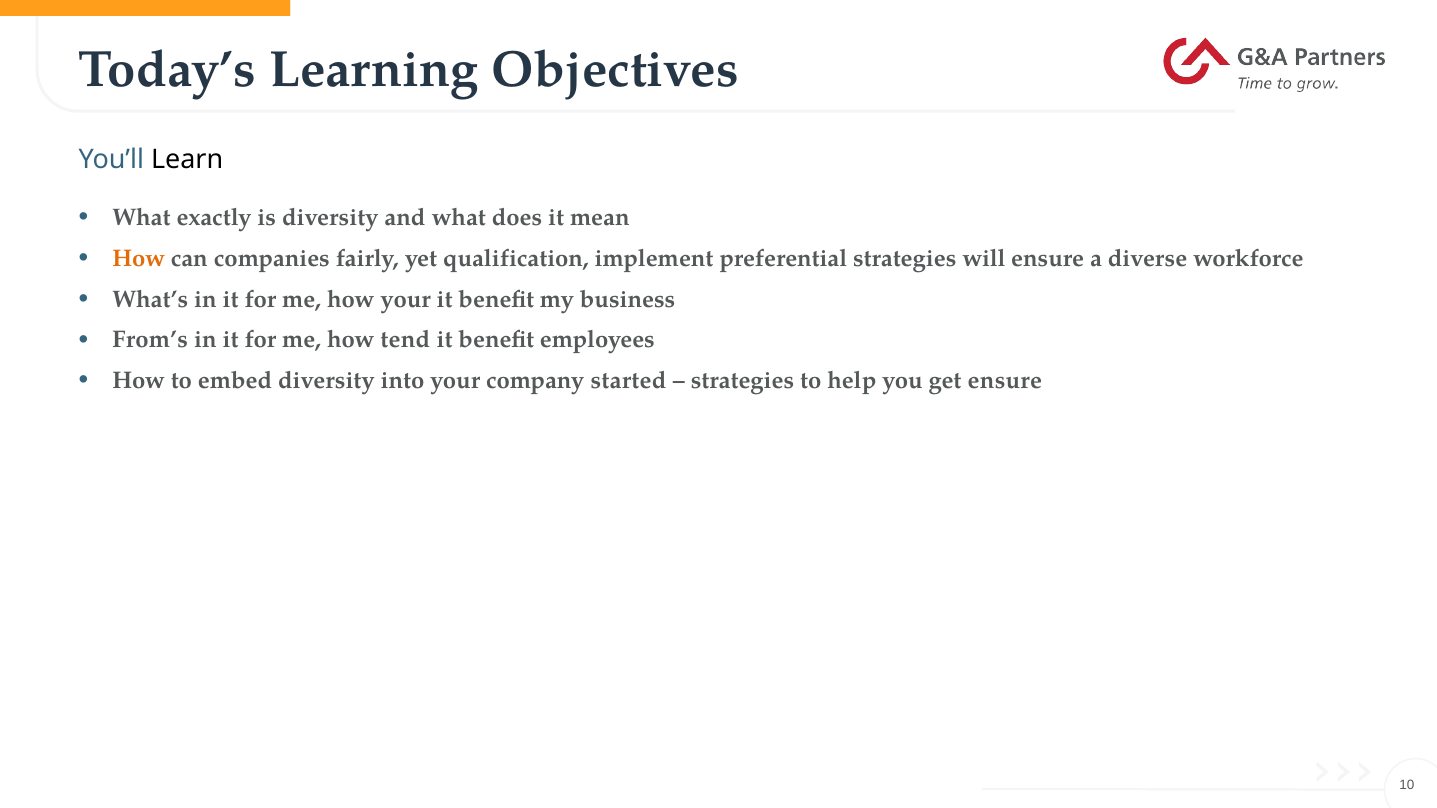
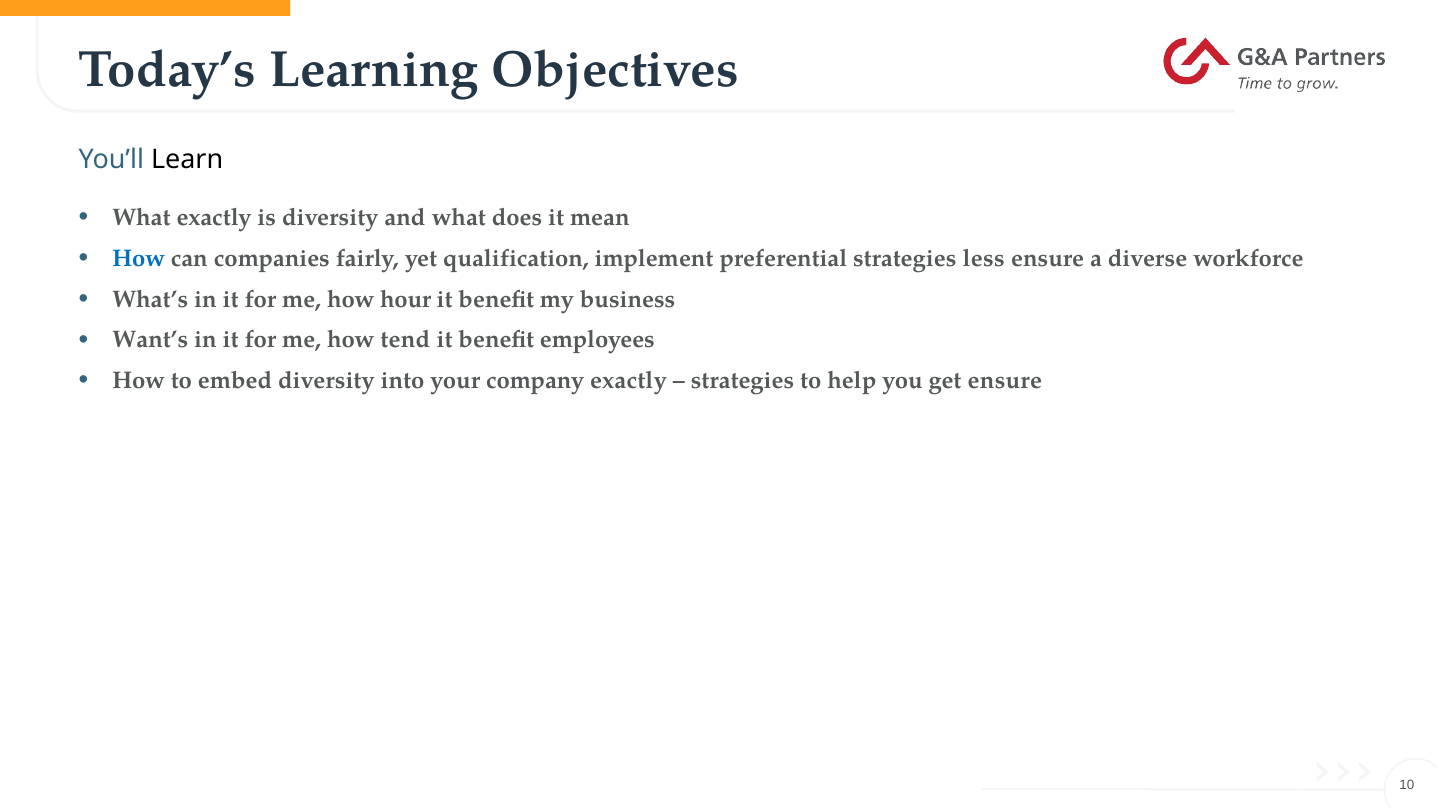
How colour: orange -> blue (139, 258)
will: will -> less (984, 258)
how your: your -> hour (406, 299)
From’s: From’s -> Want’s (150, 340)
company started: started -> exactly (628, 381)
